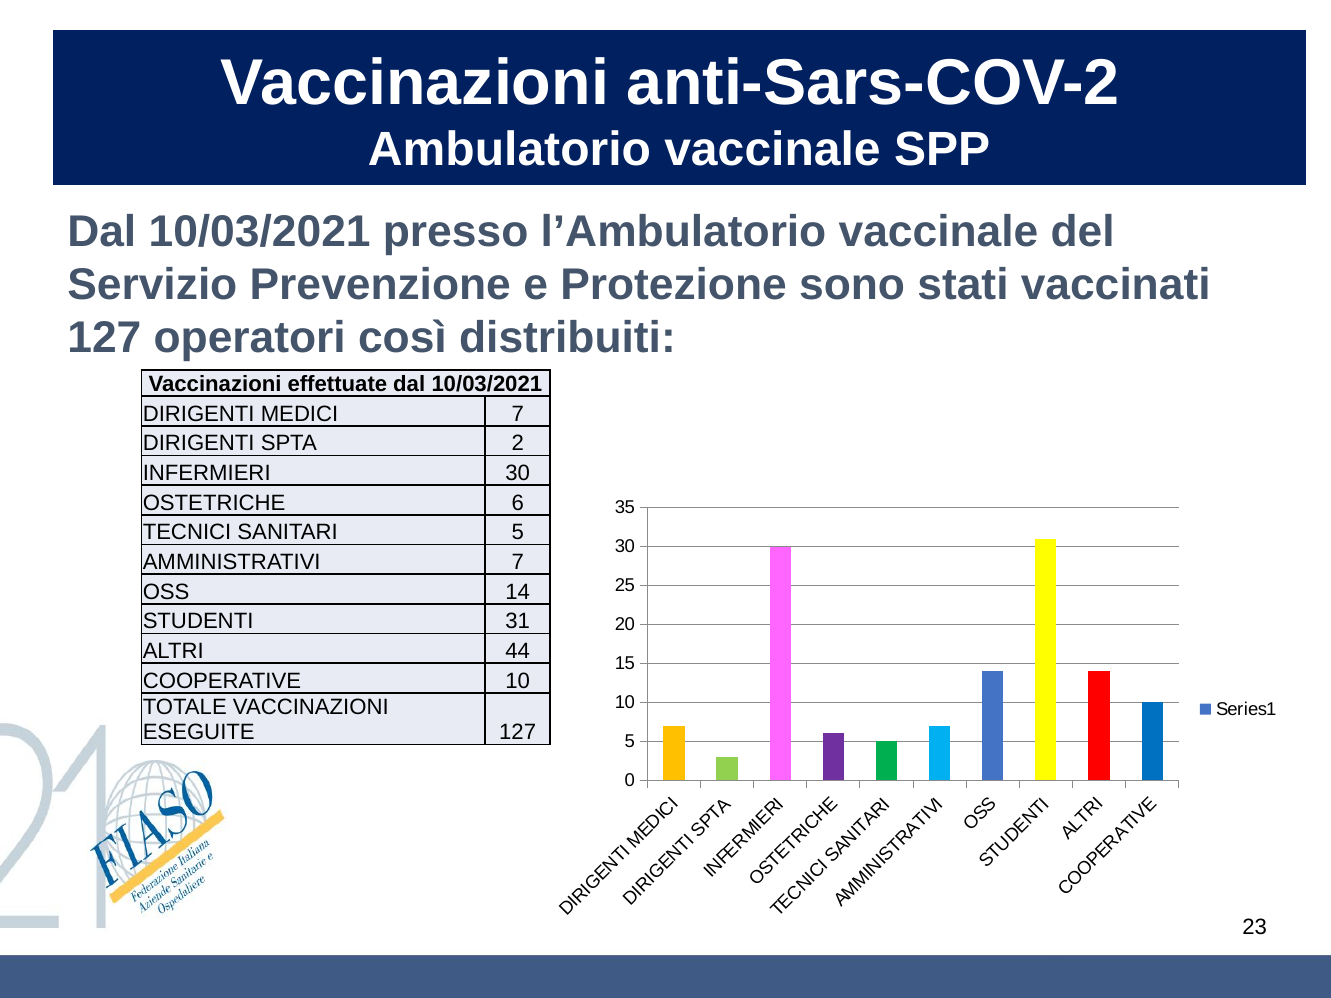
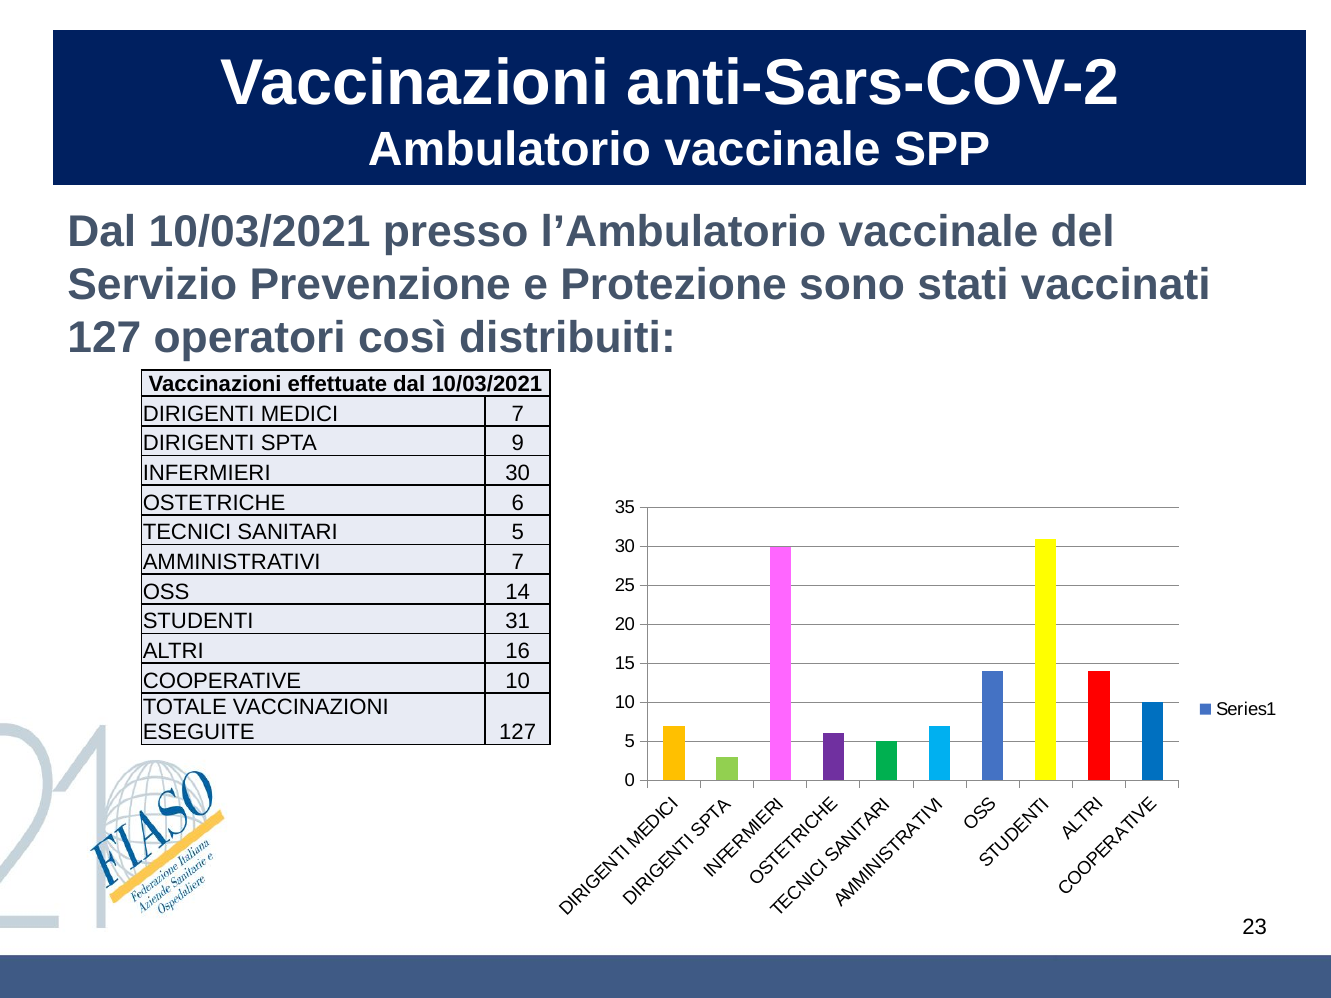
2: 2 -> 9 (518, 444)
44: 44 -> 16 (518, 651)
